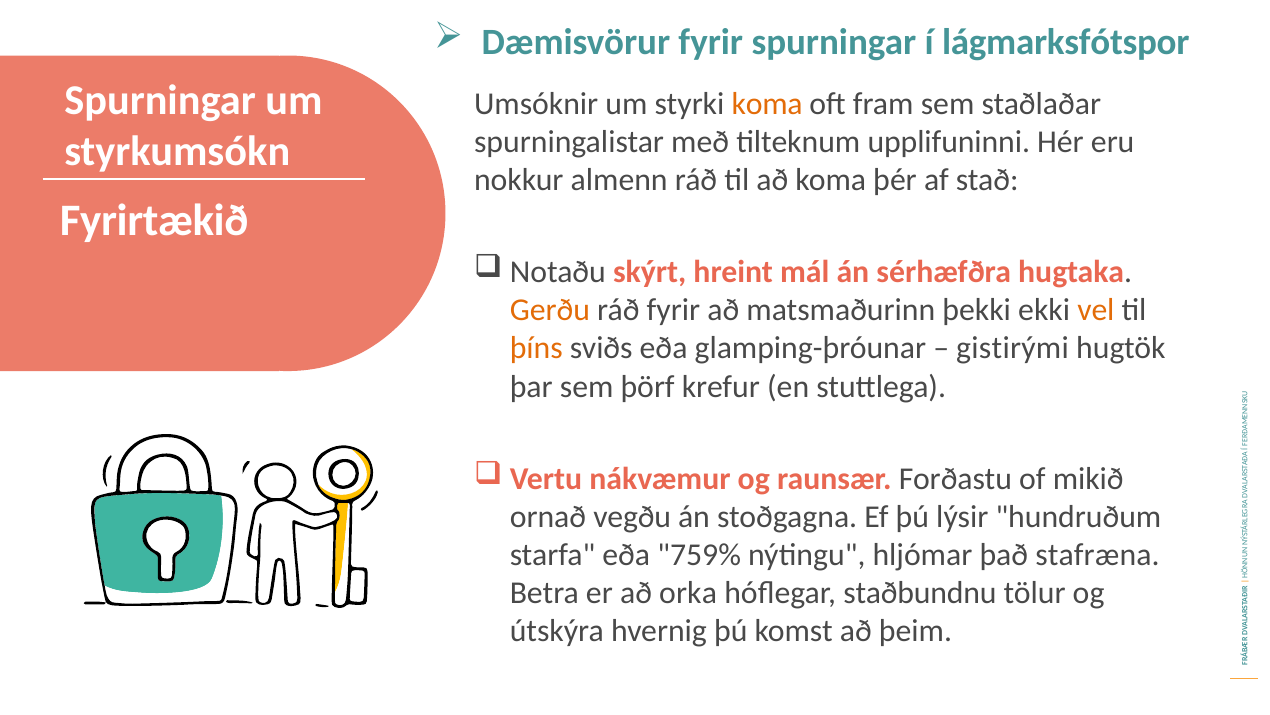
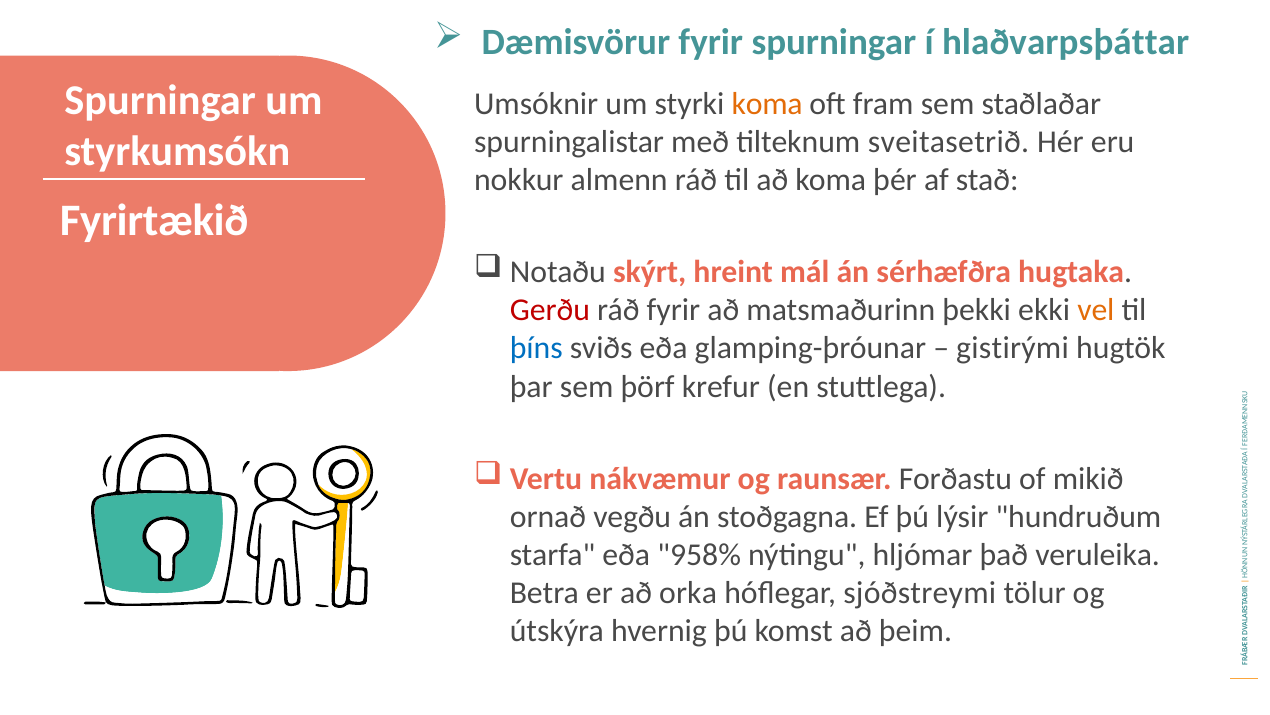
lágmarksfótspor: lágmarksfótspor -> hlaðvarpsþáttar (1066, 42)
upplifuninni: upplifuninni -> sveitasetrið (949, 142)
Gerðu colour: orange -> red (550, 310)
þíns colour: orange -> blue (536, 348)
759%: 759% -> 958% (699, 554)
stafræna: stafræna -> veruleika (1098, 554)
staðbundnu: staðbundnu -> sjóðstreymi (920, 593)
